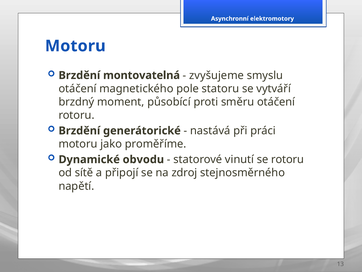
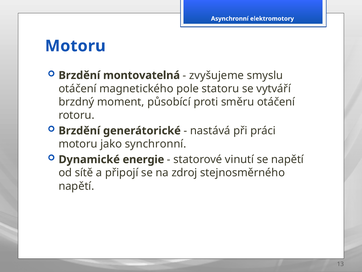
proměříme: proměříme -> synchronní (156, 144)
obvodu: obvodu -> energie (143, 159)
se rotoru: rotoru -> napětí (288, 159)
